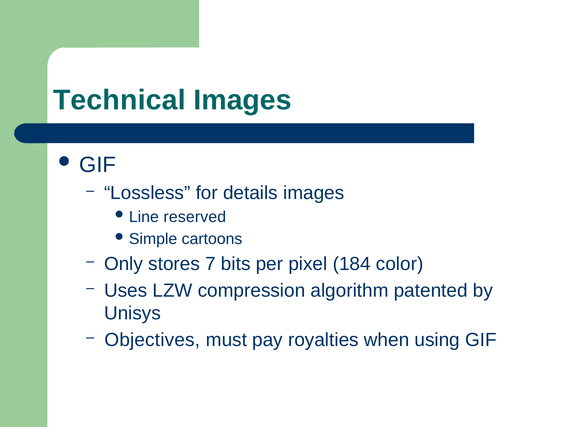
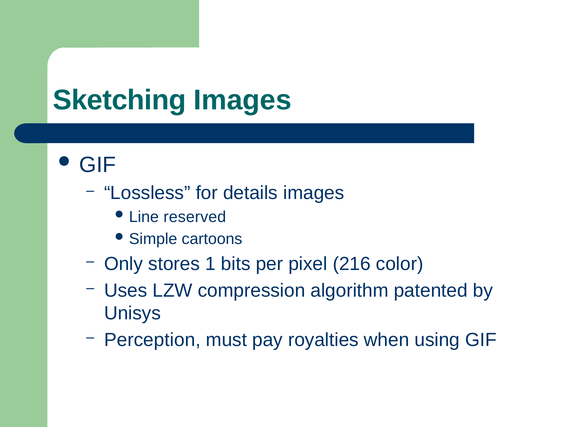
Technical: Technical -> Sketching (120, 100)
7: 7 -> 1 (210, 264)
184: 184 -> 216 (352, 264)
Objectives: Objectives -> Perception (152, 340)
